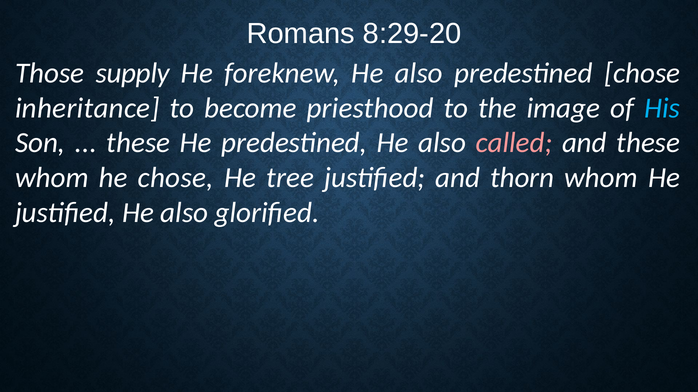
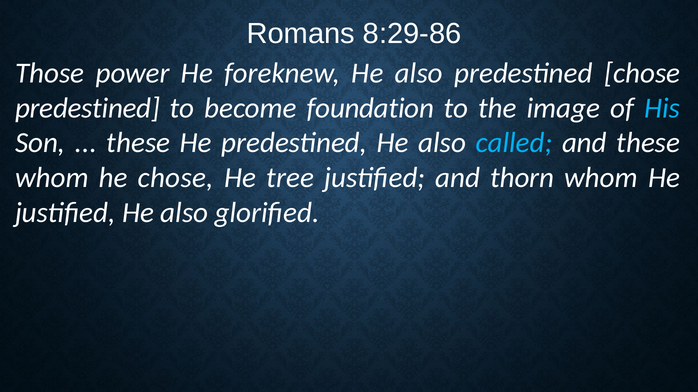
8:29-20: 8:29-20 -> 8:29-86 (412, 34)
supply: supply -> power (133, 73)
inheritance: inheritance -> predestined (88, 108)
priesthood: priesthood -> foundation (370, 108)
called colour: pink -> light blue (514, 143)
